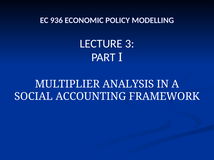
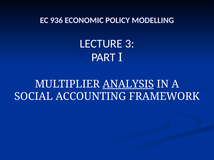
ANALYSIS underline: none -> present (128, 84)
